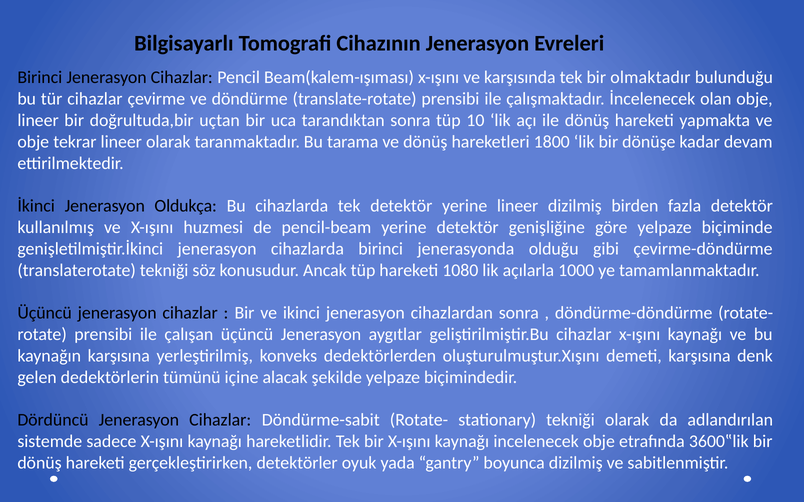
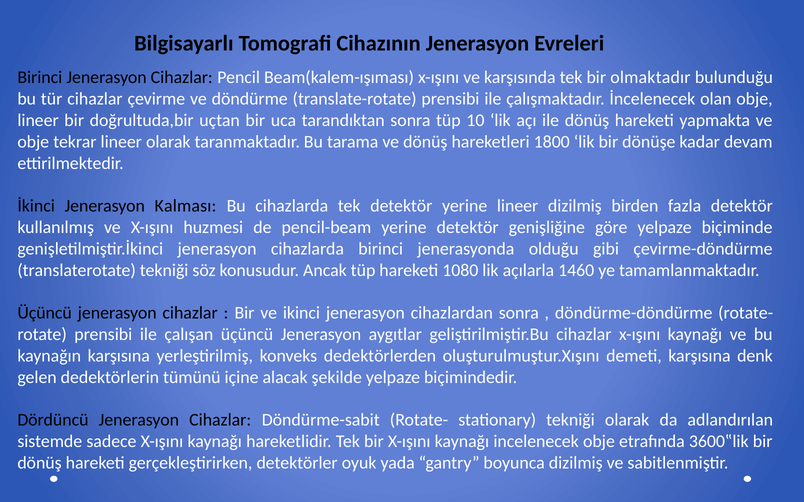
Oldukça: Oldukça -> Kalması (185, 206)
1000: 1000 -> 1460 (576, 271)
